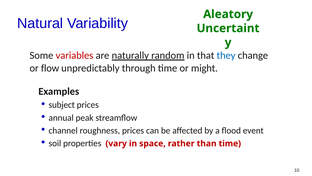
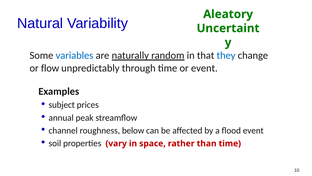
variables colour: red -> blue (74, 55)
or might: might -> event (204, 68)
roughness prices: prices -> below (133, 130)
